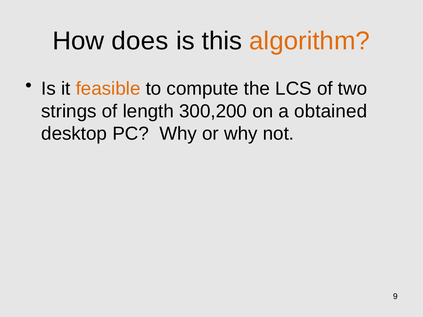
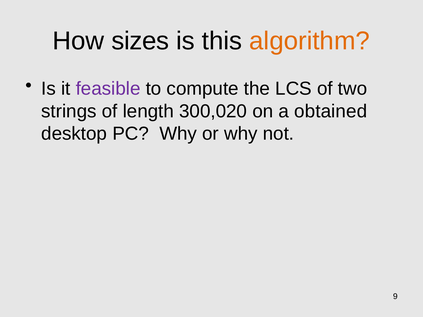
does: does -> sizes (140, 41)
feasible colour: orange -> purple (108, 89)
300,200: 300,200 -> 300,020 (213, 111)
